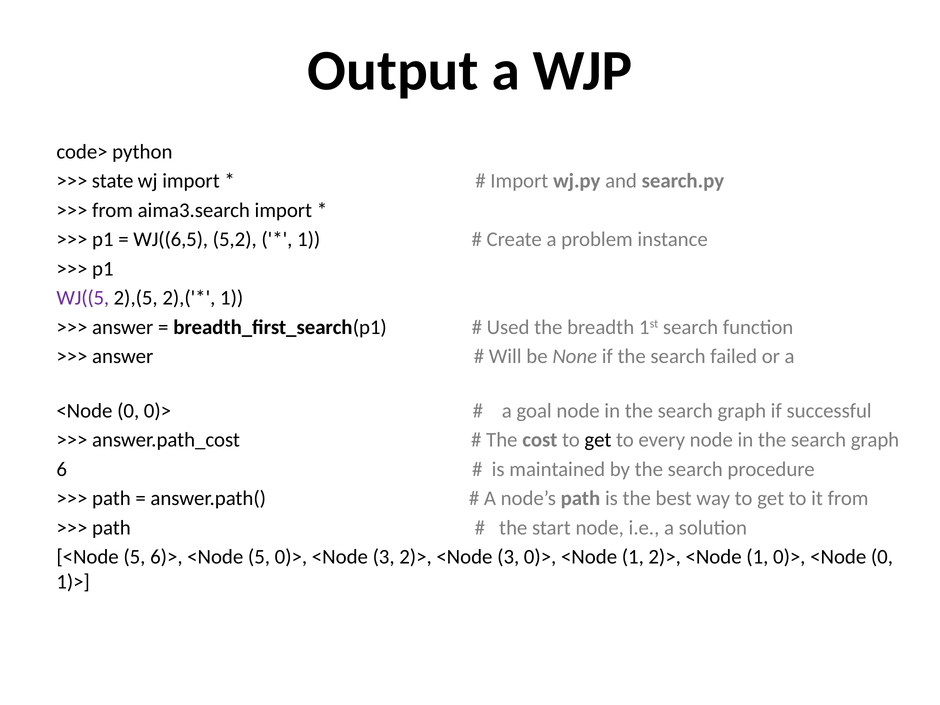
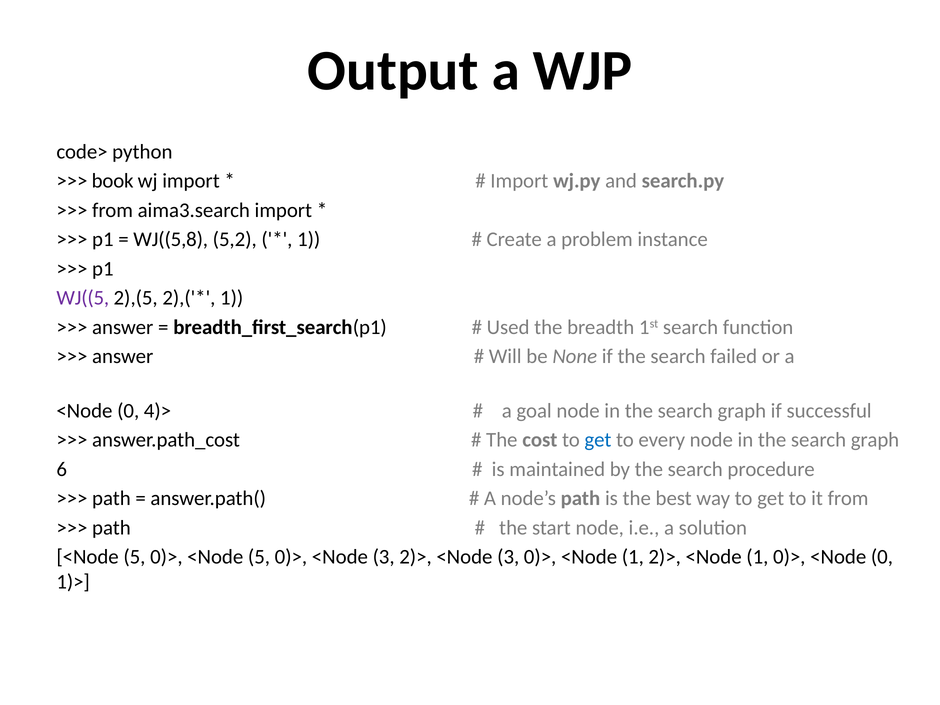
state: state -> book (113, 181)
WJ((6,5: WJ((6,5 -> WJ((5,8 (171, 240)
0 0)>: 0)> -> 4)> (157, 411)
get colour: black -> blue (598, 440)
6)>: 6)> -> 0)> (166, 557)
